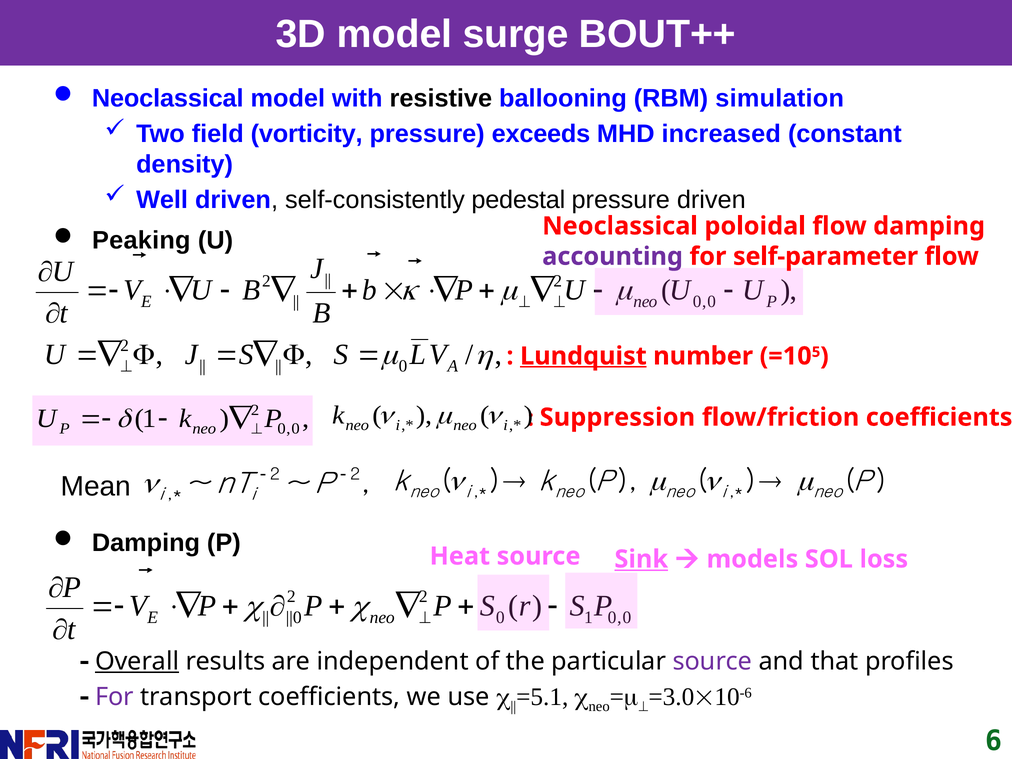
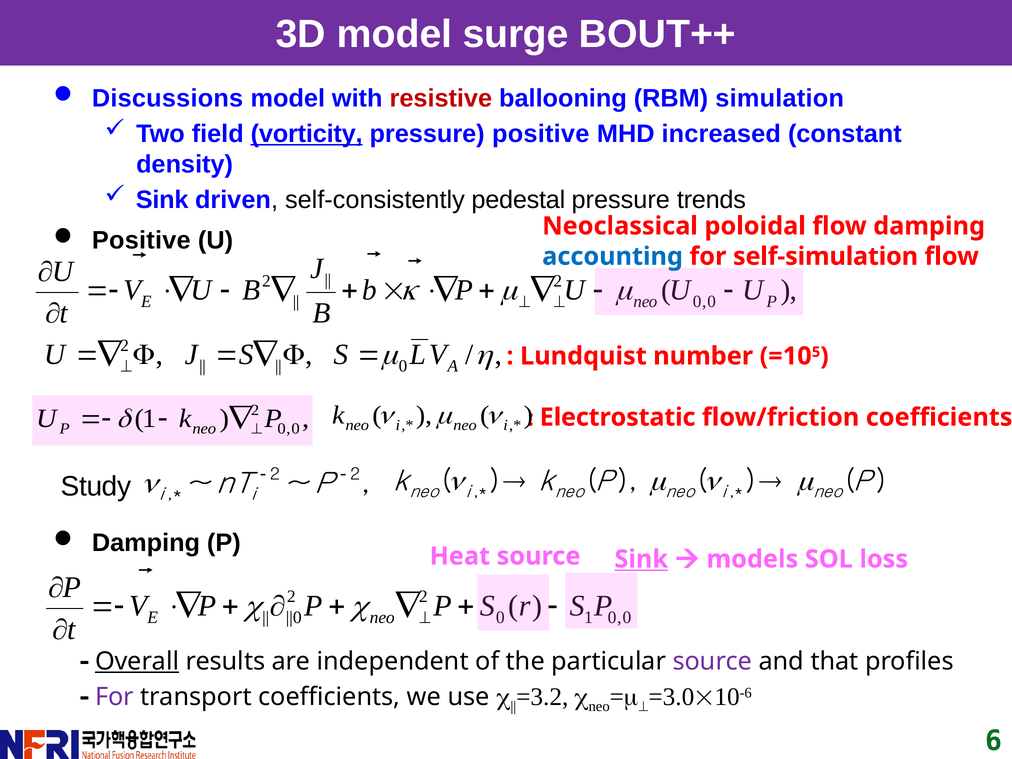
Neoclassical: Neoclassical -> Discussions (168, 99)
resistive colour: black -> red (441, 99)
vorticity underline: none -> present (307, 134)
pressure exceeds: exceeds -> positive (541, 134)
Well: Well -> Sink (162, 200)
pressure driven: driven -> trends (711, 200)
Peaking: Peaking -> Positive (141, 241)
accounting colour: purple -> blue (613, 256)
self-parameter: self-parameter -> self-simulation (826, 256)
Lundquist underline: present -> none (583, 356)
Suppression: Suppression -> Electrostatic (618, 417)
Mean: Mean -> Study (96, 487)
=5.1: =5.1 -> =3.2 (542, 697)
